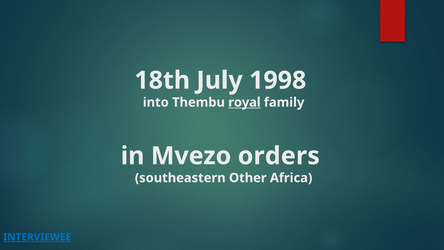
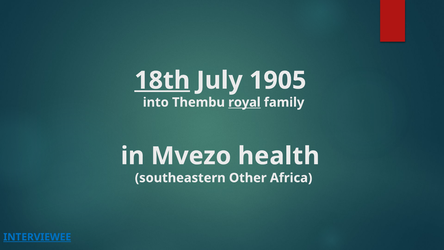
18th underline: none -> present (162, 80)
1998: 1998 -> 1905 (278, 80)
orders: orders -> health (279, 156)
